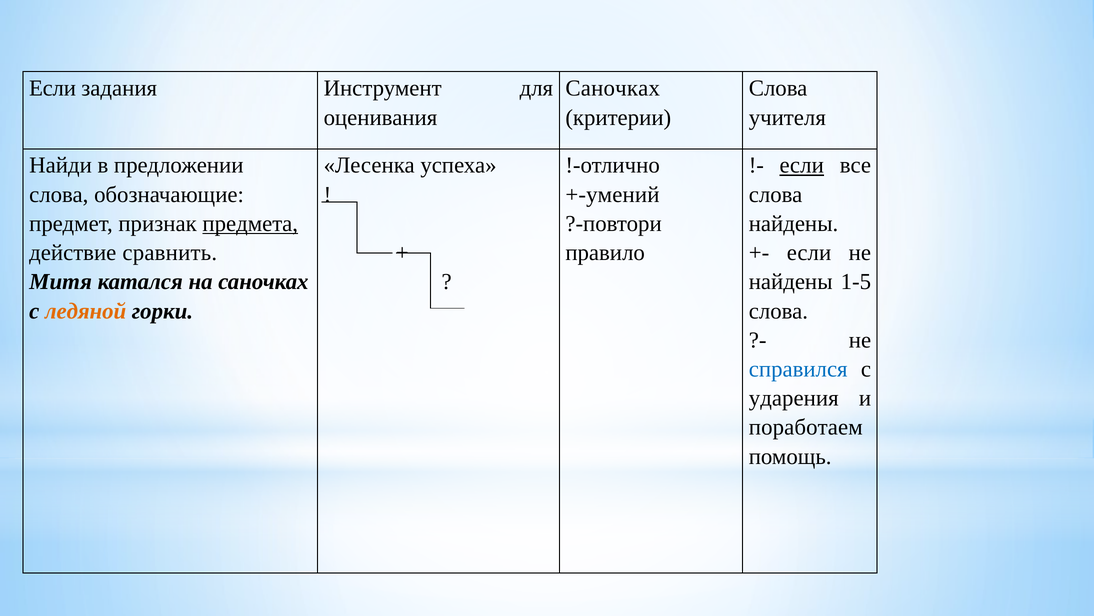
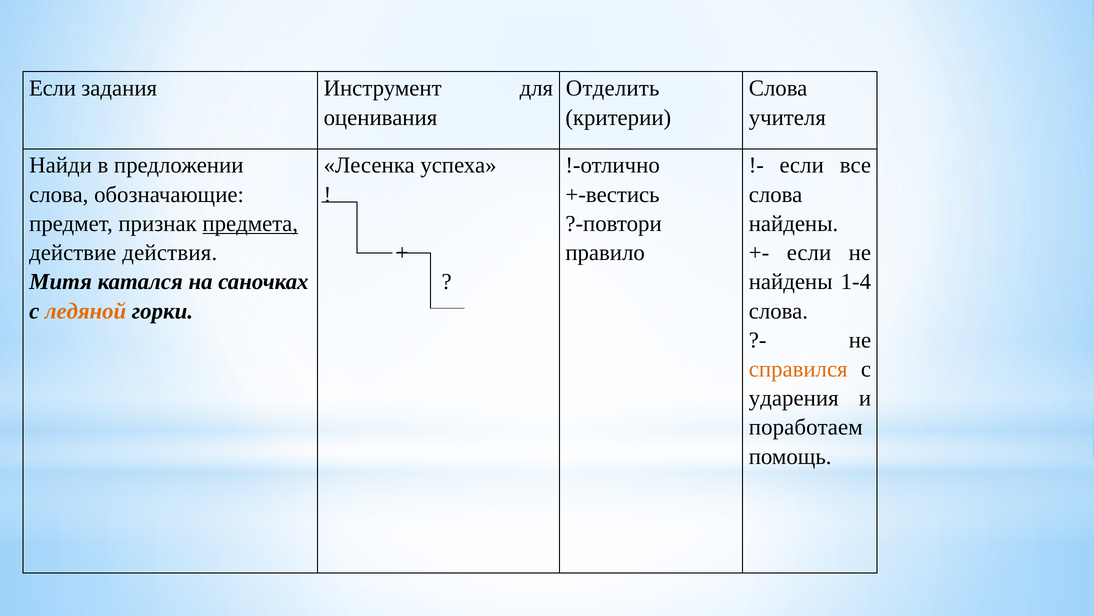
Саночках: Саночках -> Отделить (613, 88)
если underline: present -> none (802, 165)
+-умений: +-умений -> +-вестись (613, 194)
сравнить: сравнить -> действия (170, 253)
1-5: 1-5 -> 1-4 (856, 282)
справился colour: blue -> orange (798, 369)
